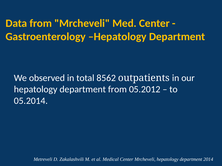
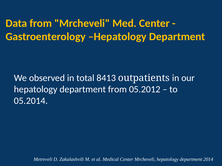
8562: 8562 -> 8413 (106, 78)
